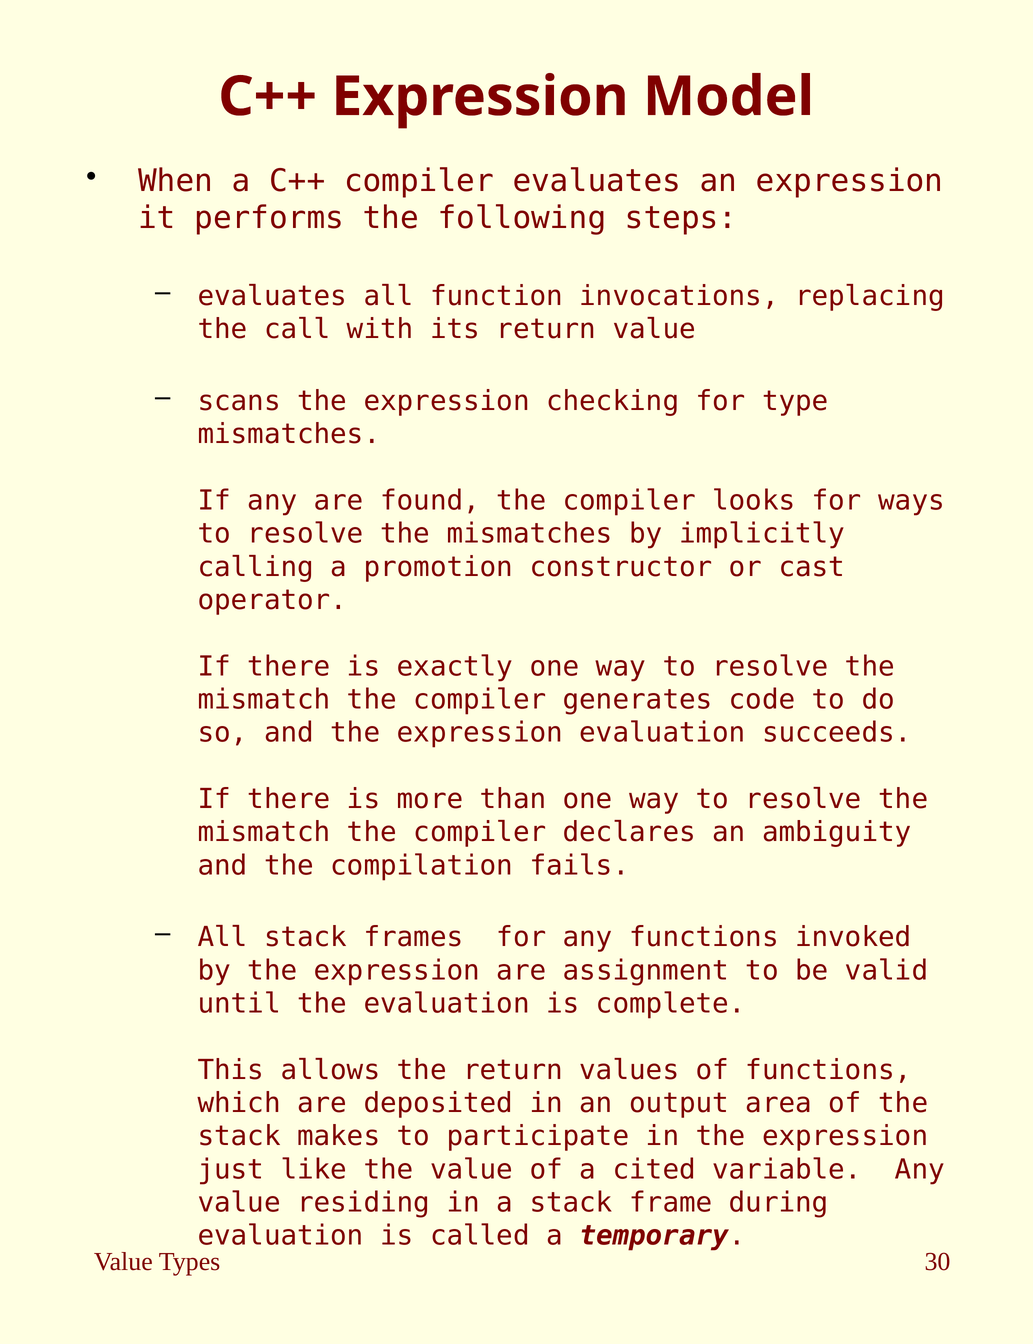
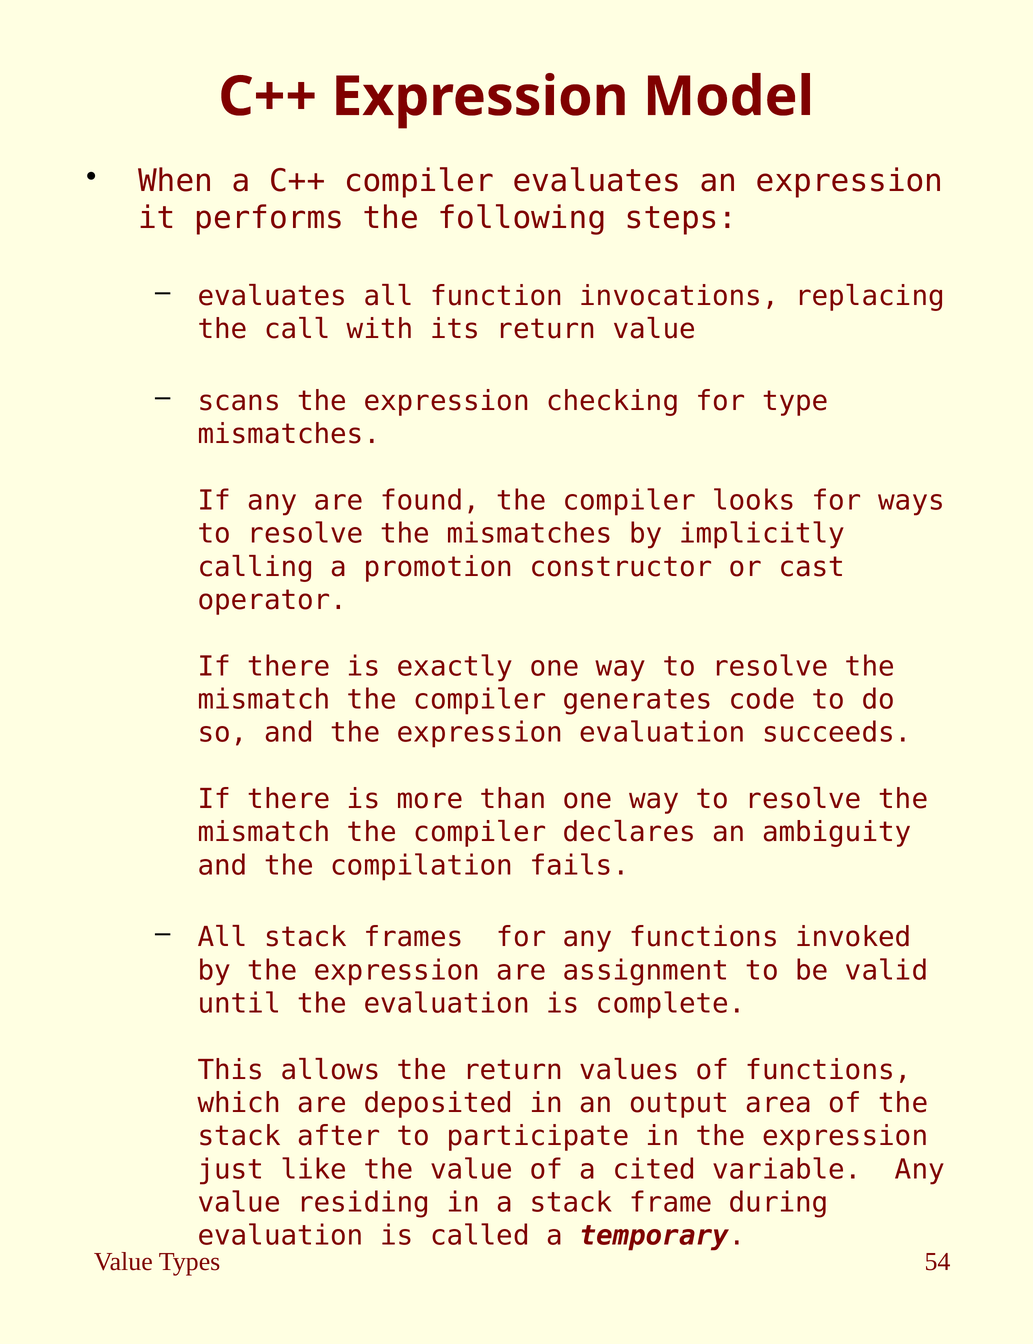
makes: makes -> after (339, 1136)
30: 30 -> 54 (937, 1262)
